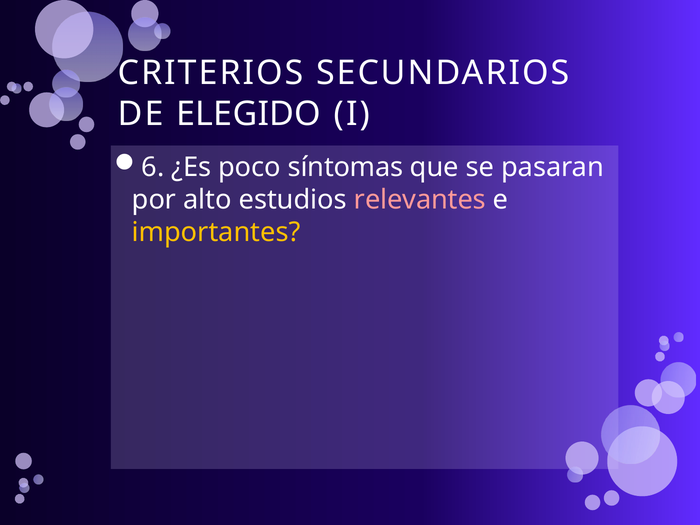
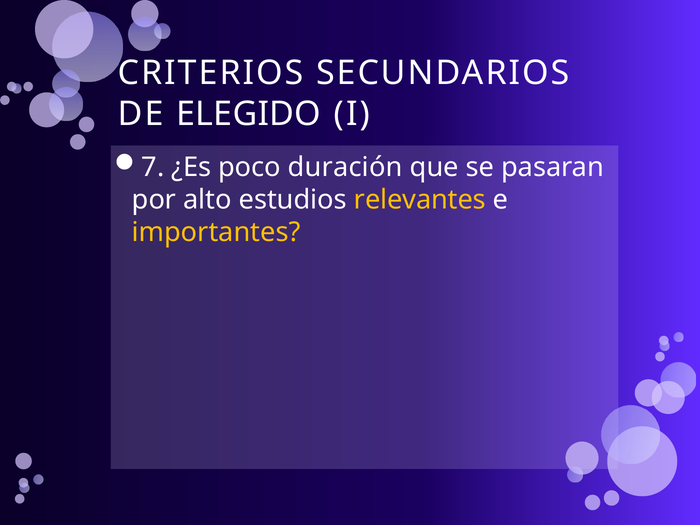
6: 6 -> 7 (153, 167)
síntomas: síntomas -> duración (345, 167)
relevantes colour: pink -> yellow (420, 200)
